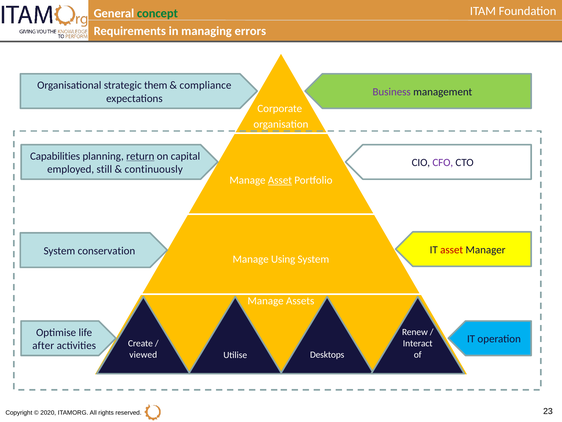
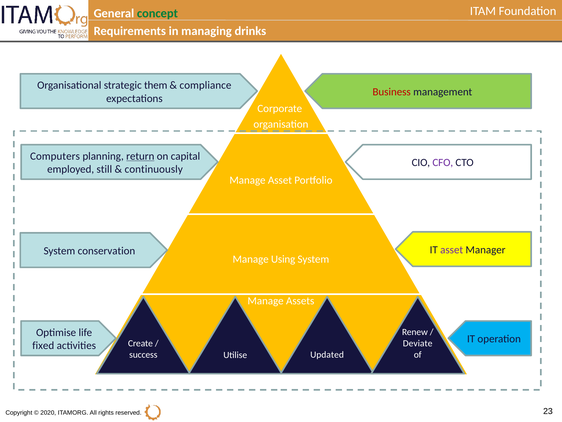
errors: errors -> drinks (250, 31)
Business colour: purple -> red (392, 92)
Capabilities: Capabilities -> Computers (55, 156)
Asset underline: present -> none (280, 180)
asset colour: red -> purple (452, 250)
Interact: Interact -> Deviate (418, 343)
after: after -> fixed (43, 345)
viewed: viewed -> success (143, 354)
Desktops: Desktops -> Updated (327, 354)
